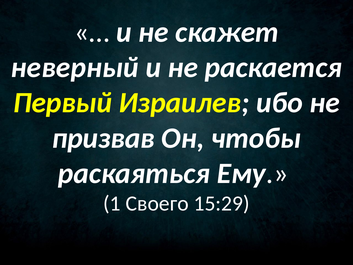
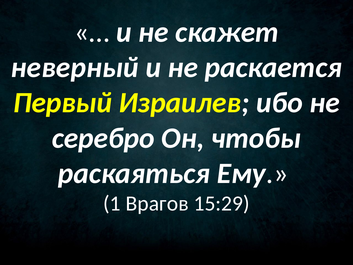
призвав: призвав -> серебро (103, 138)
Своего: Своего -> Врагов (157, 203)
